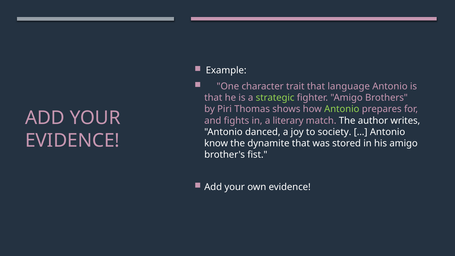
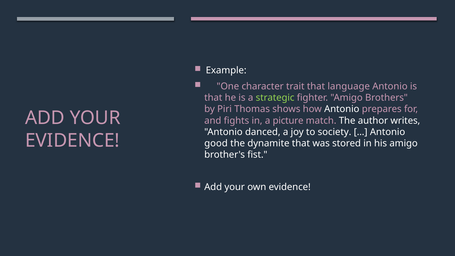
Antonio colour: light green -> white (342, 109)
literary: literary -> picture (288, 121)
know: know -> good (216, 143)
